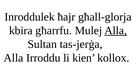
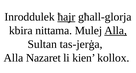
ħajr underline: none -> present (66, 17)
għarrfu: għarrfu -> nittama (54, 31)
Irroddu: Irroddu -> Nazaret (43, 58)
